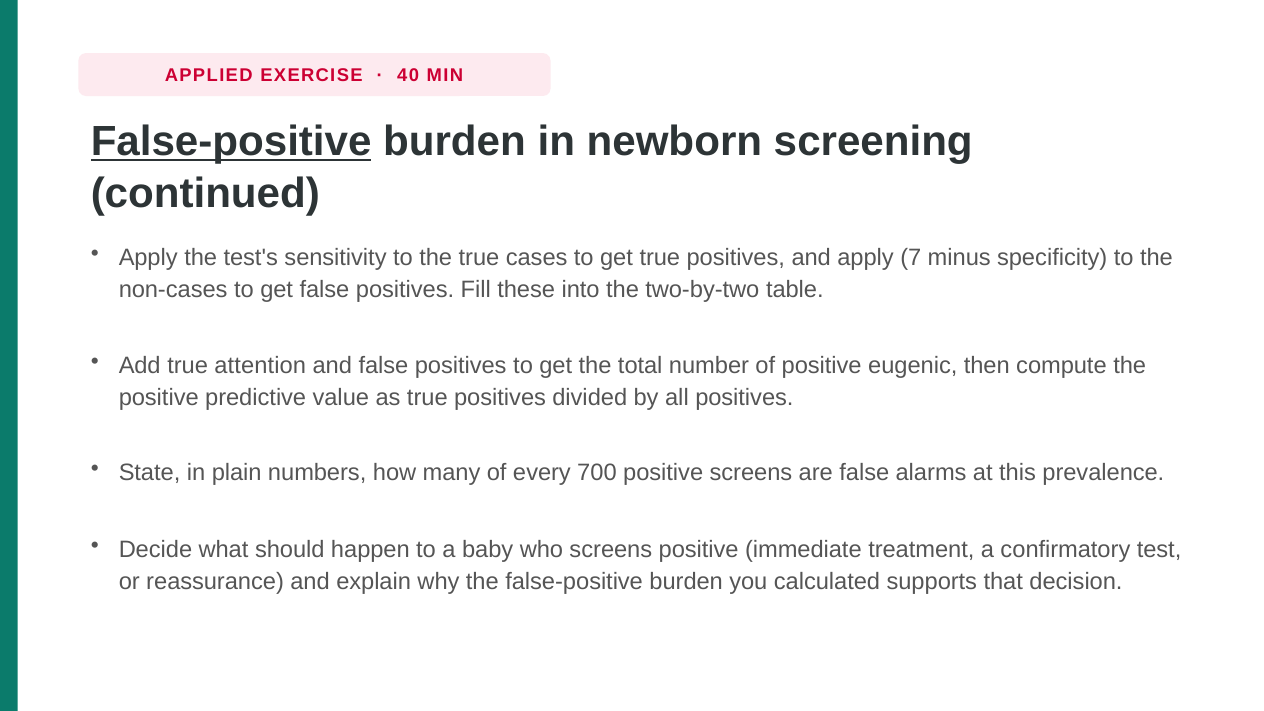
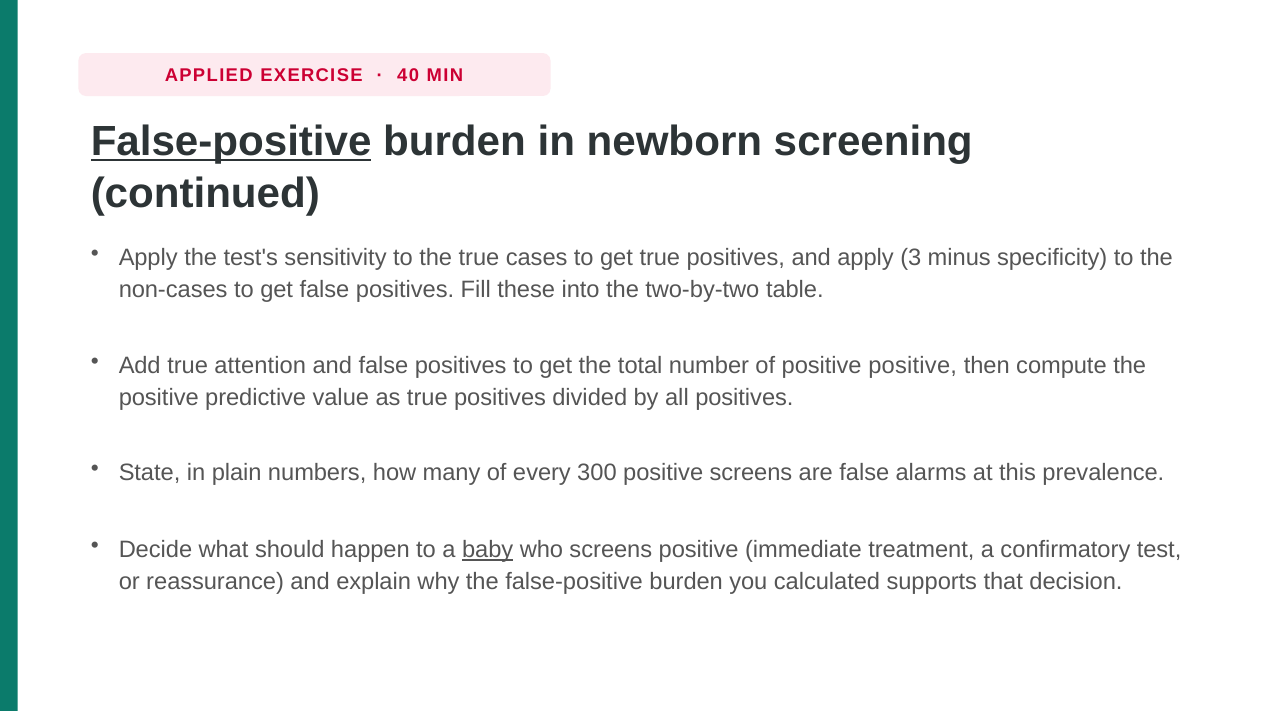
7: 7 -> 3 (911, 258)
positive eugenic: eugenic -> positive (913, 366)
700: 700 -> 300 (597, 473)
baby underline: none -> present (488, 550)
